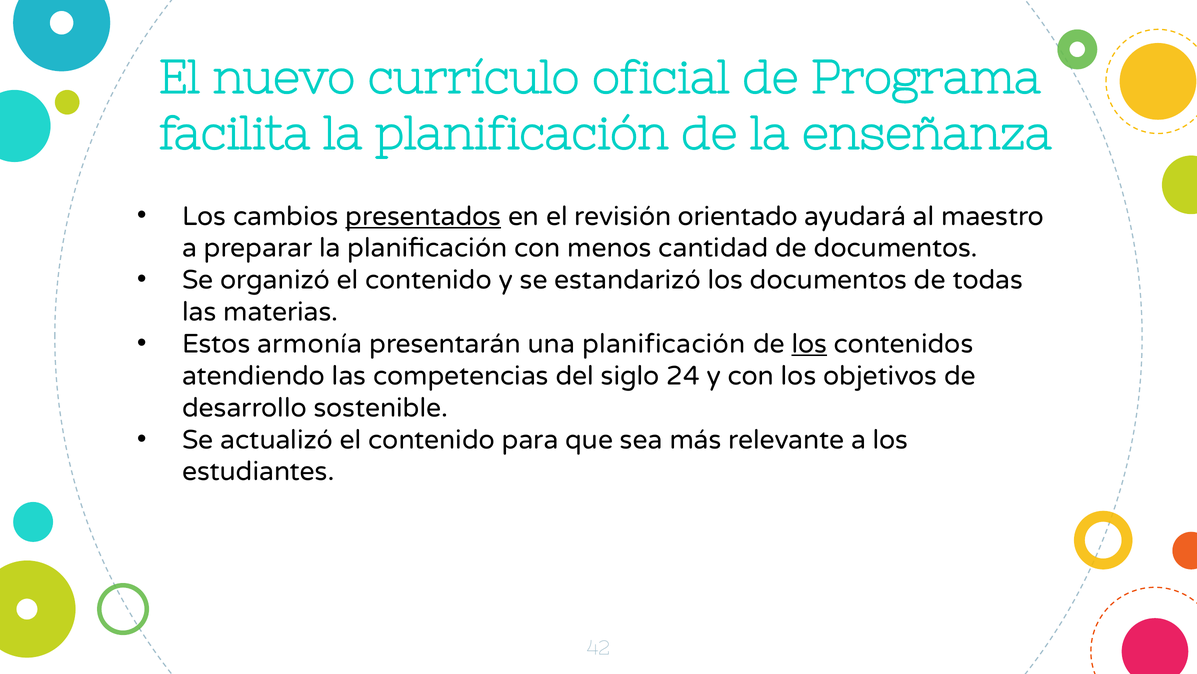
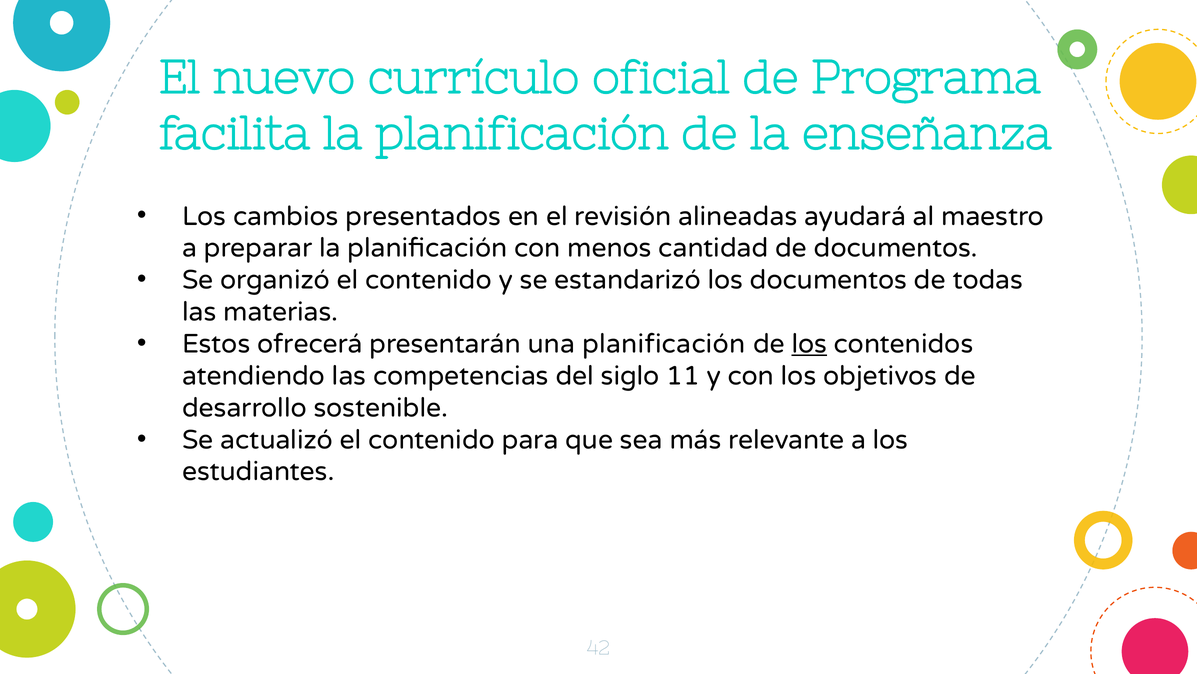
presentados underline: present -> none (423, 216)
orientado: orientado -> alineadas (738, 216)
armonía: armonía -> ofrecerá (310, 344)
24: 24 -> 11 (683, 376)
